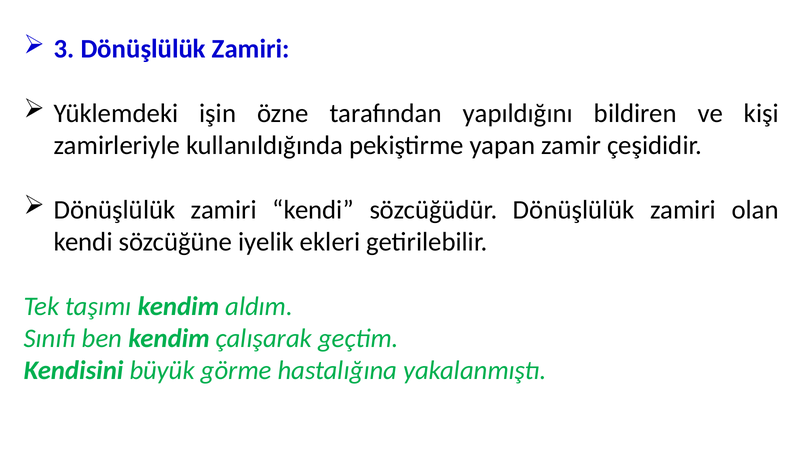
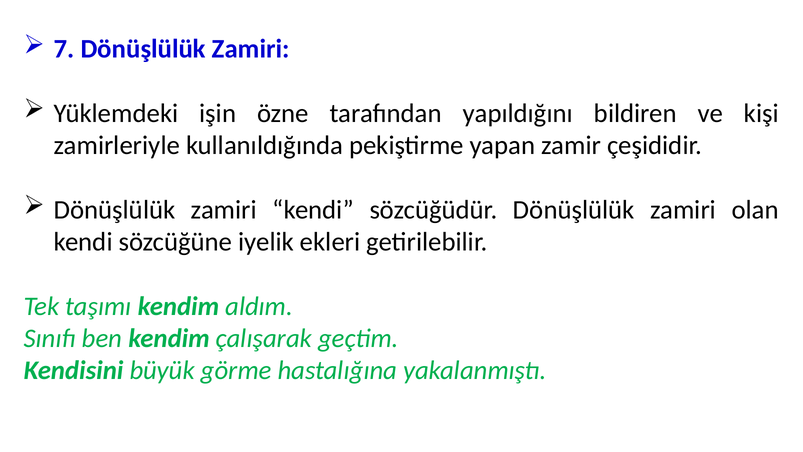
3: 3 -> 7 (64, 49)
